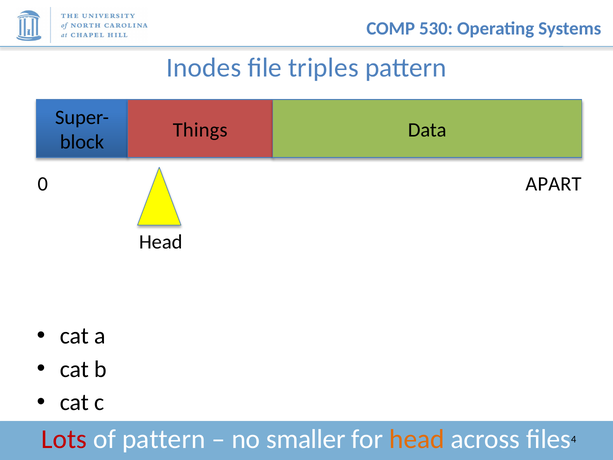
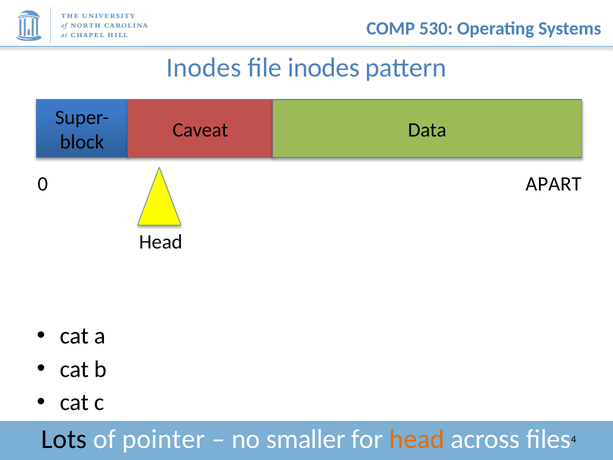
file triples: triples -> inodes (324, 68)
Things: Things -> Caveat (200, 130)
Lots colour: red -> black (64, 439)
of pattern: pattern -> pointer (164, 439)
